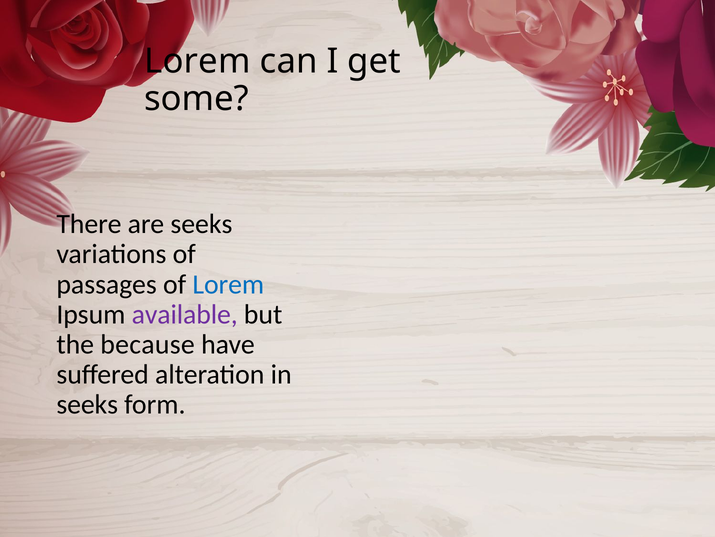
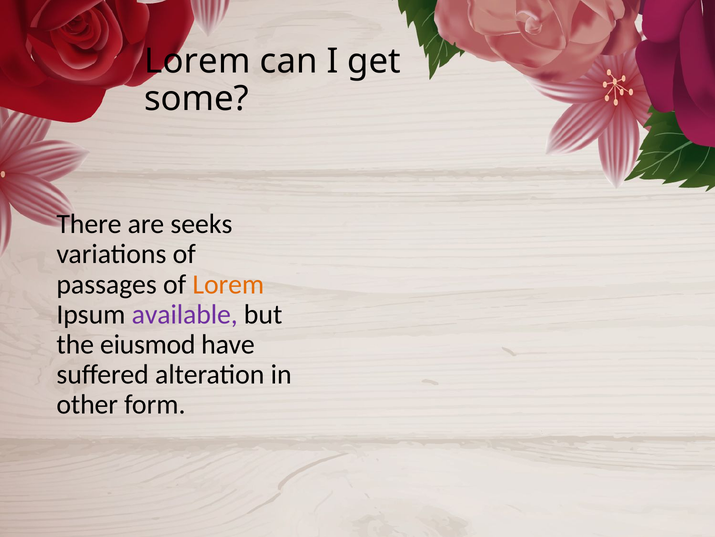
Lorem colour: blue -> orange (228, 284)
because: because -> eiusmod (148, 344)
seeks: seeks -> other (87, 404)
